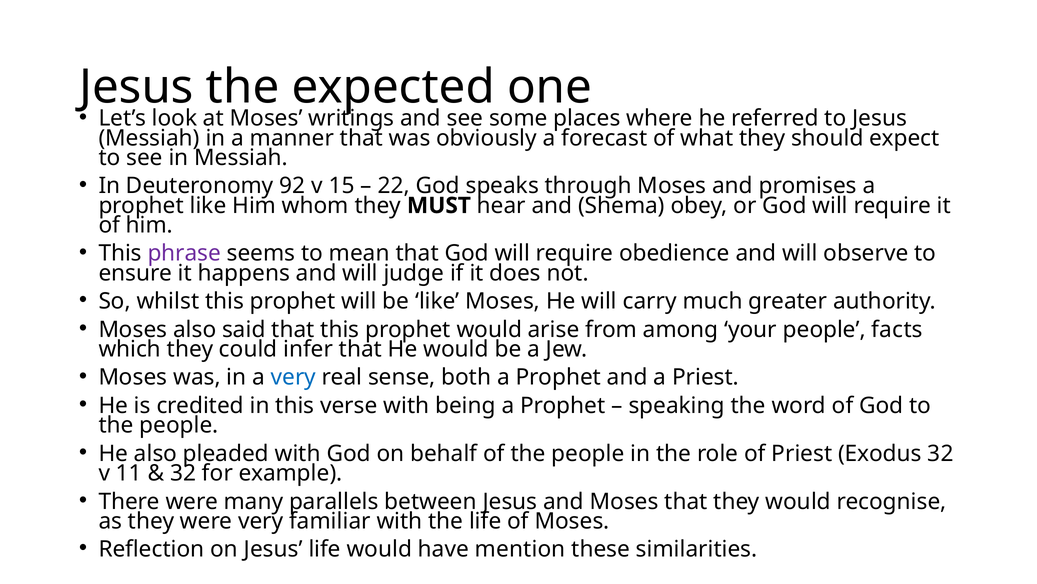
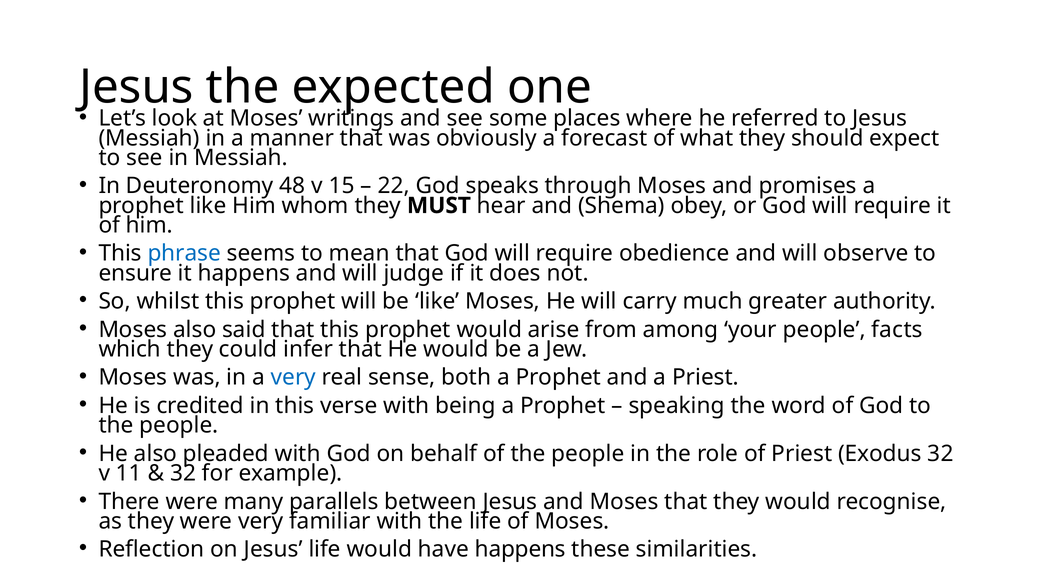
92: 92 -> 48 (292, 186)
phrase colour: purple -> blue (184, 253)
have mention: mention -> happens (520, 549)
